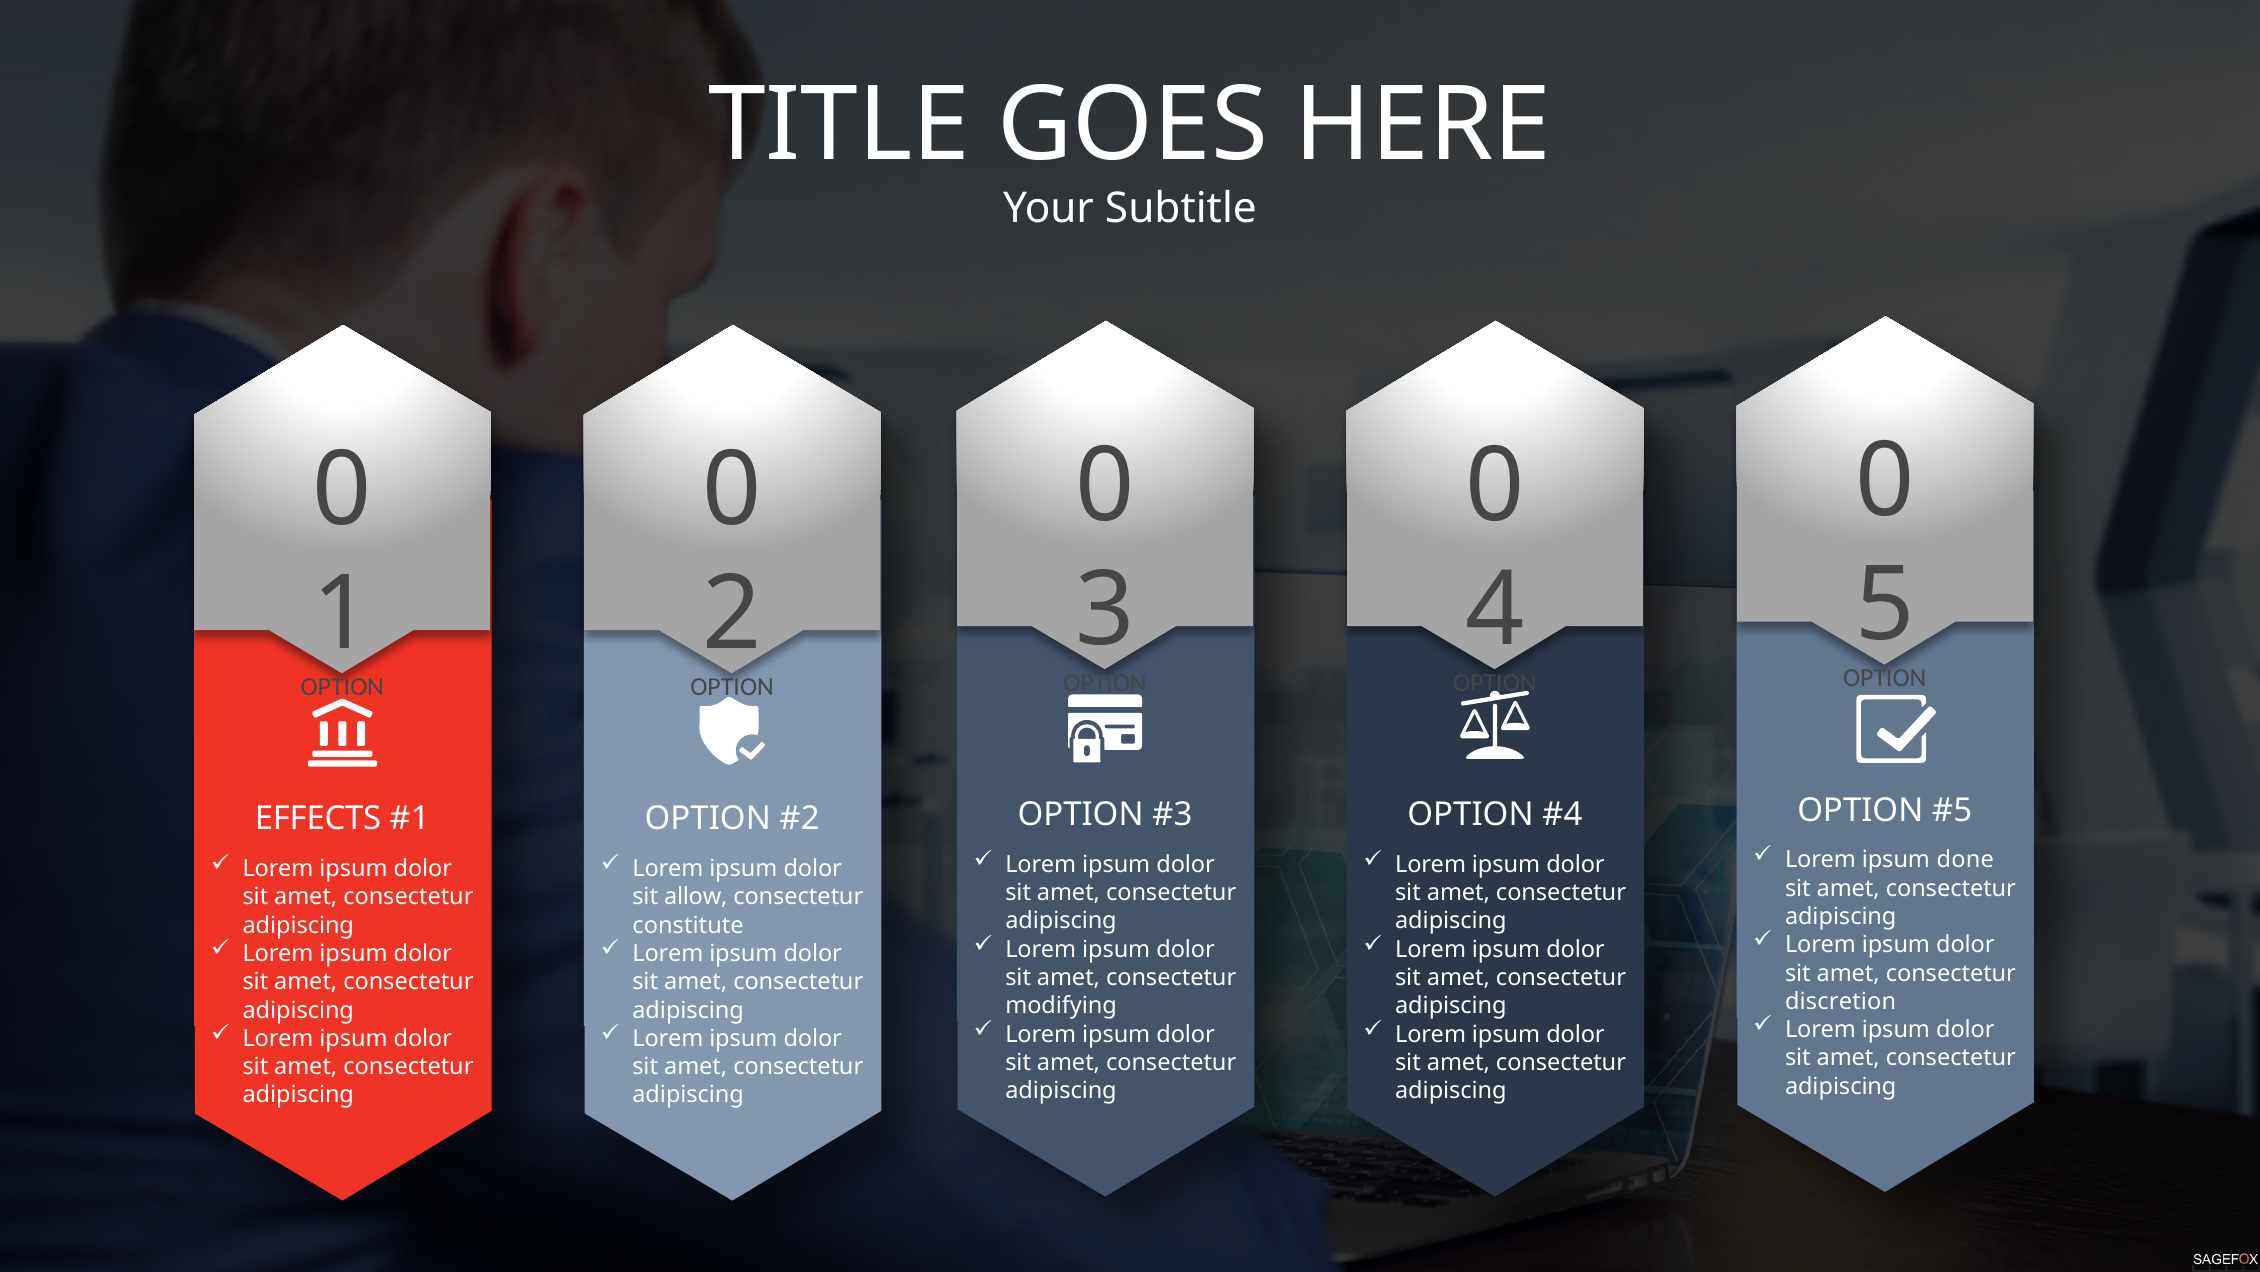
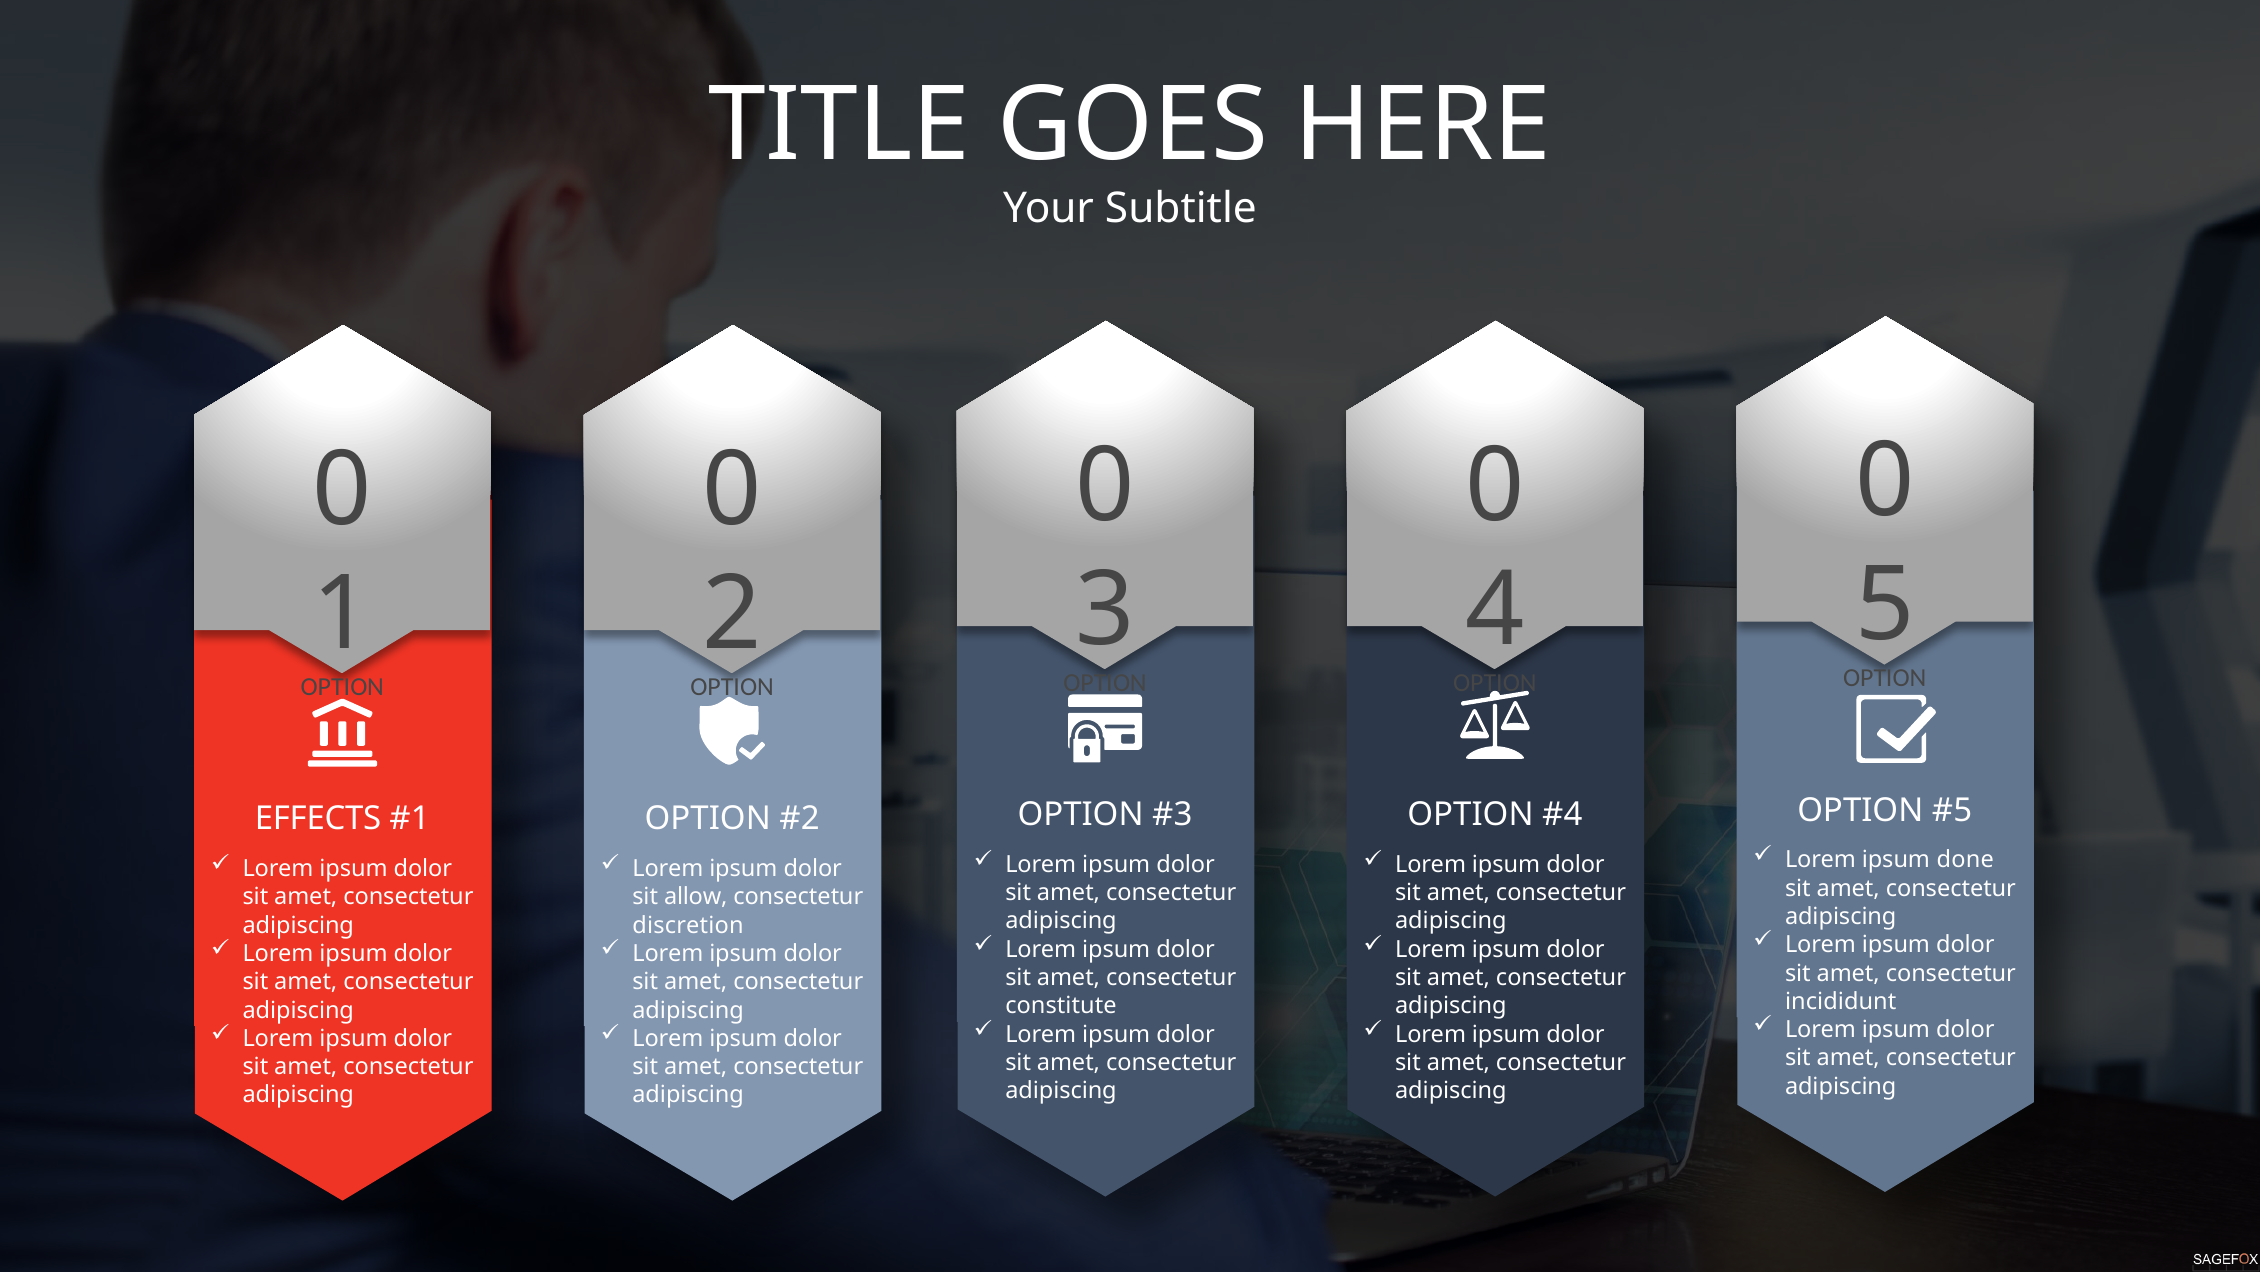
constitute: constitute -> discretion (688, 925)
discretion: discretion -> incididunt (1841, 1001)
modifying: modifying -> constitute (1061, 1006)
